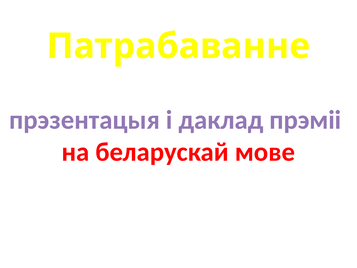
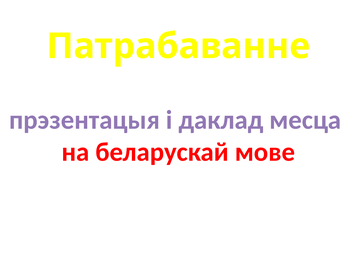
прэміі: прэміі -> месца (305, 120)
